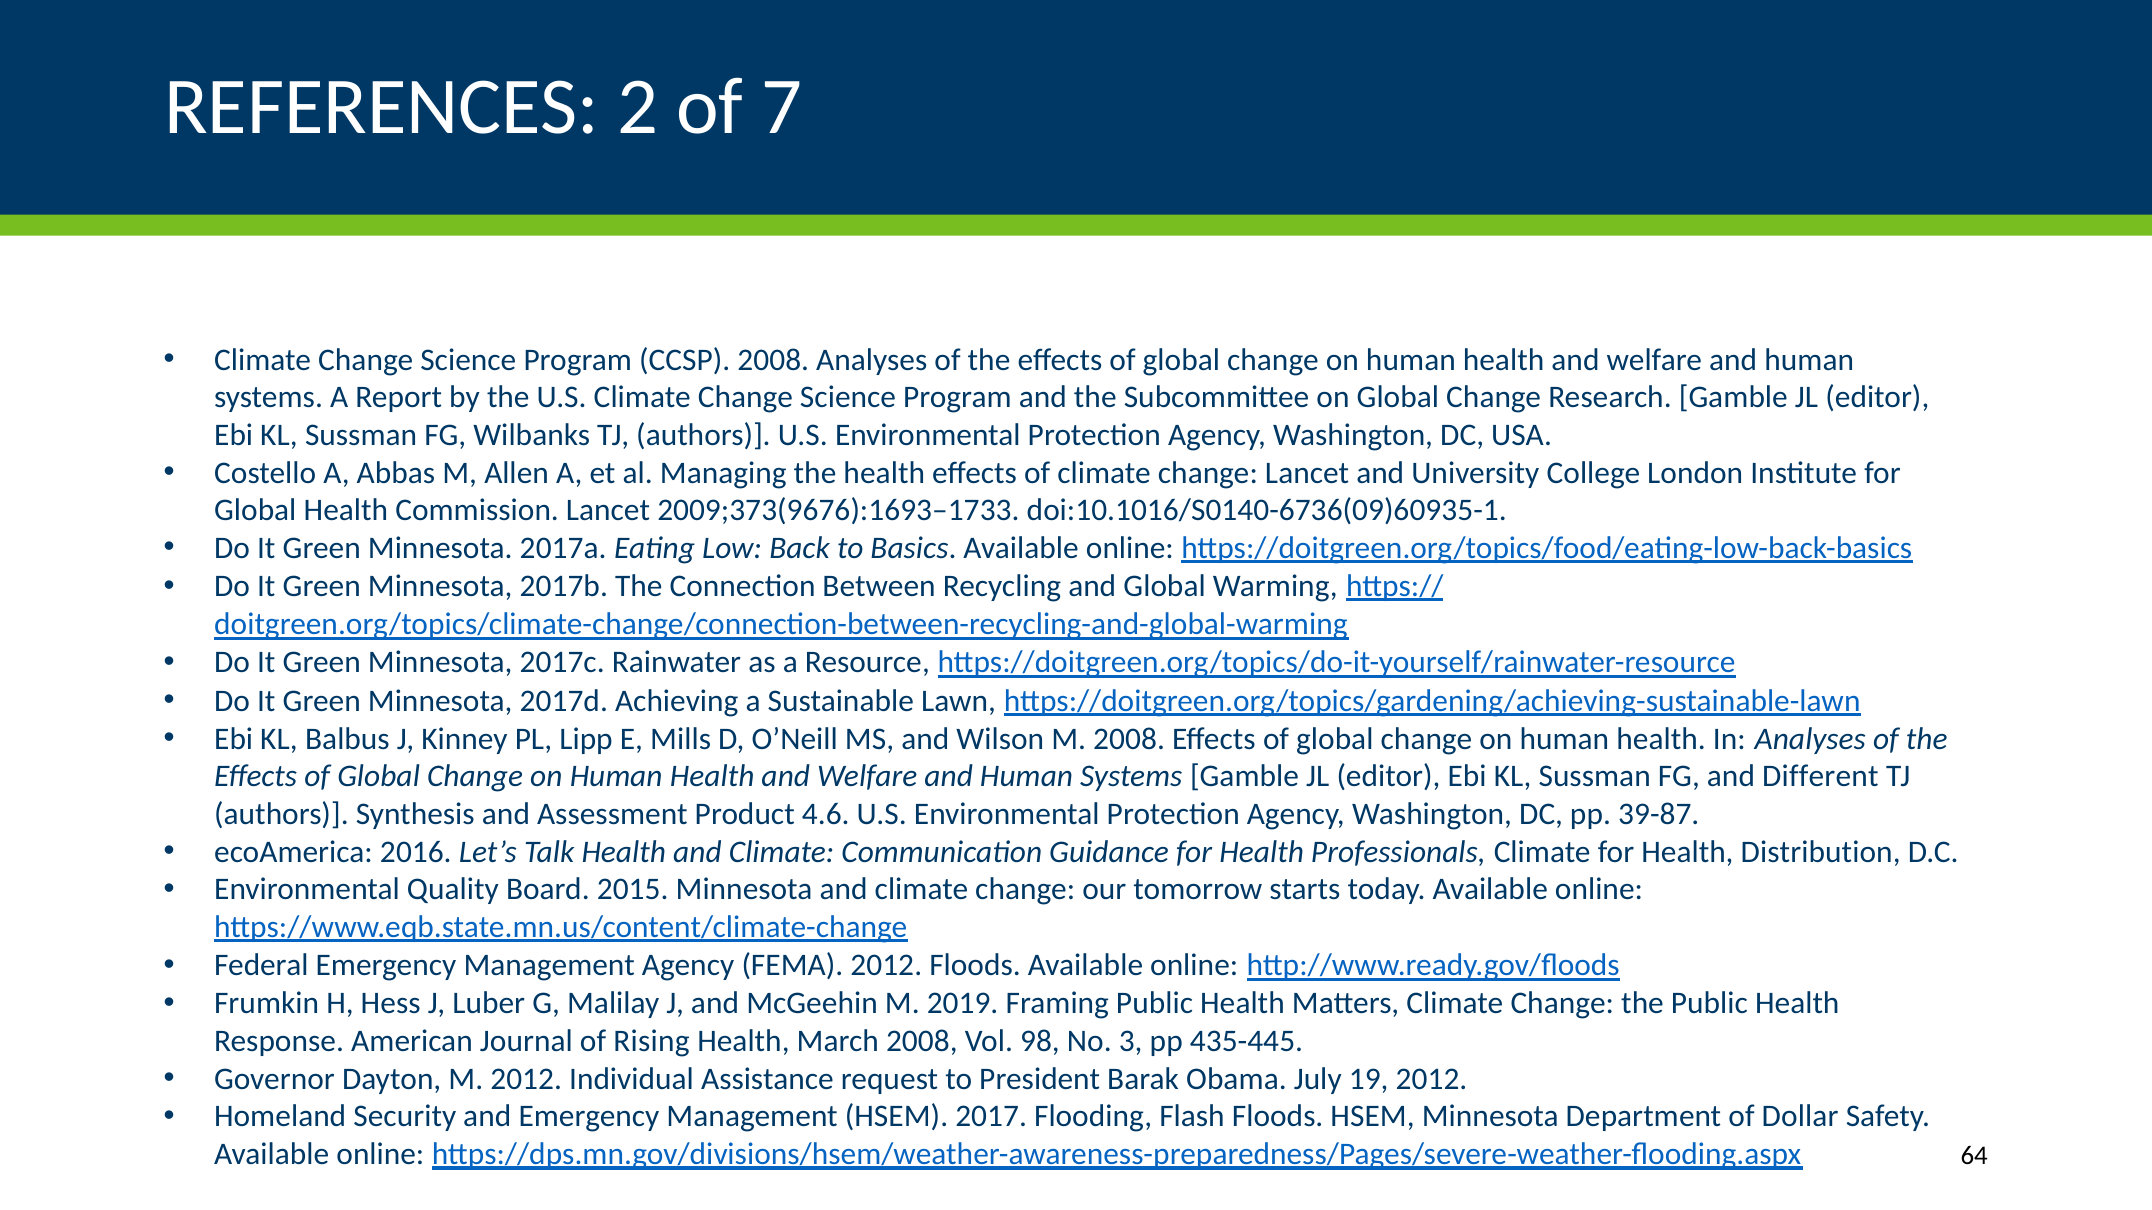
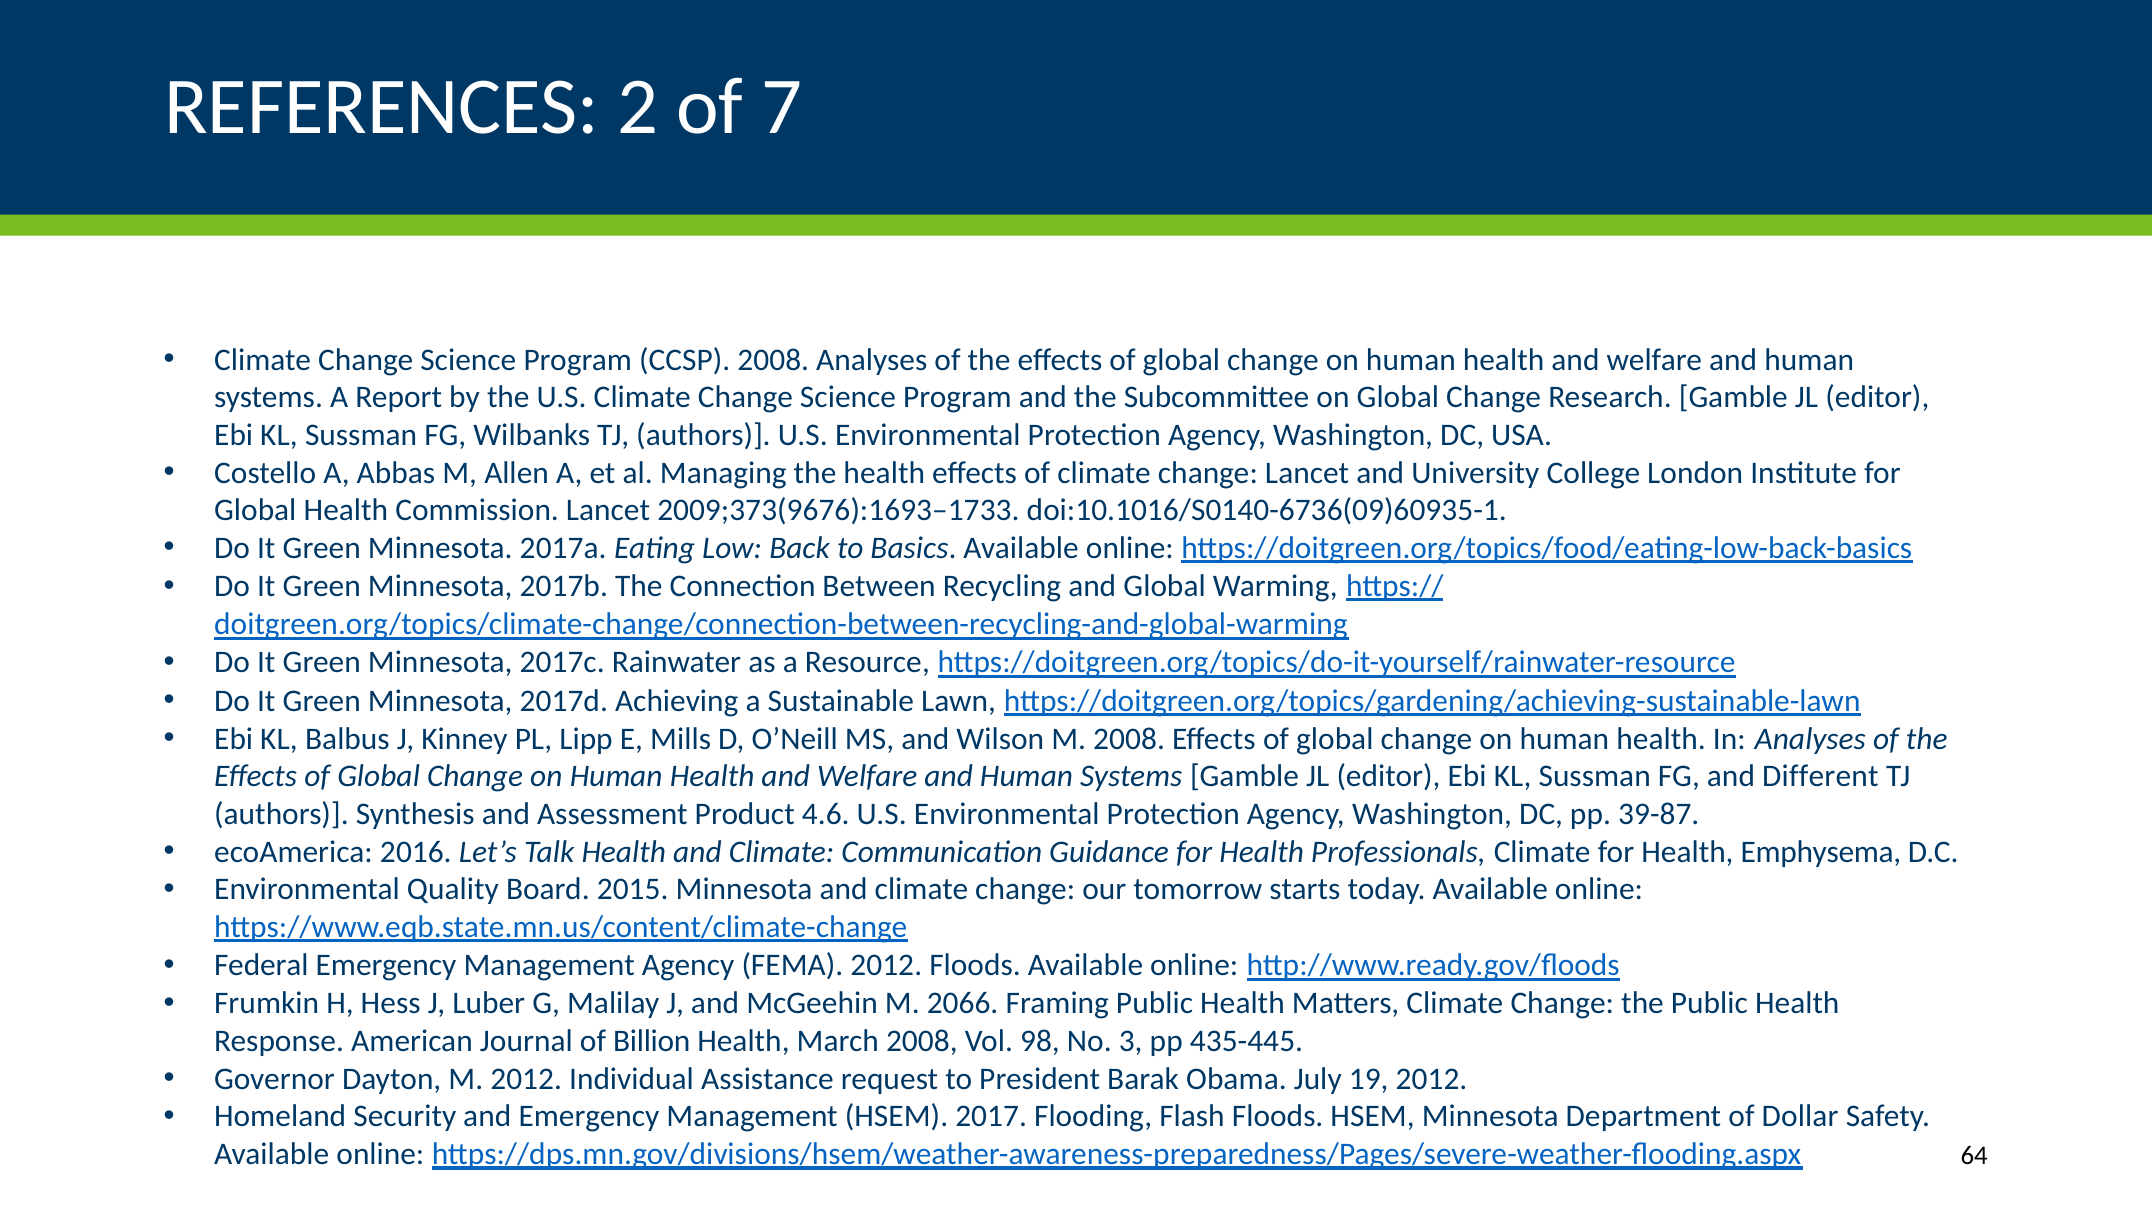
Distribution: Distribution -> Emphysema (1821, 852)
2019: 2019 -> 2066 (963, 1004)
Rising: Rising -> Billion (652, 1042)
